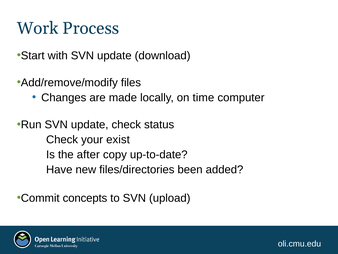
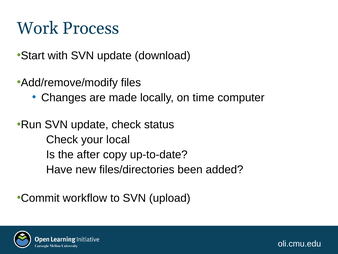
exist: exist -> local (118, 139)
concepts: concepts -> workflow (85, 198)
